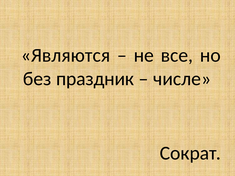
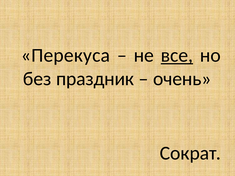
Являются: Являются -> Перекуса (66, 55)
все underline: none -> present (177, 55)
числе: числе -> очень (182, 79)
